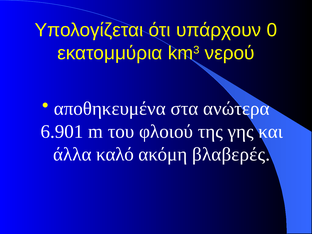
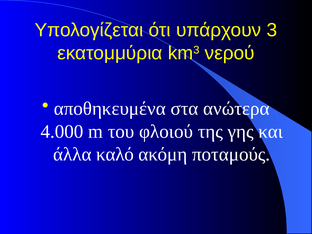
0: 0 -> 3 (272, 30)
6.901: 6.901 -> 4.000 (62, 131)
βλαβερές: βλαβερές -> ποταμούς (231, 154)
